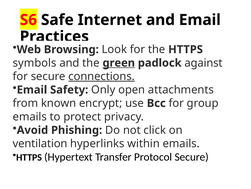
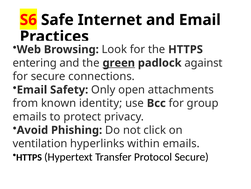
symbols: symbols -> entering (35, 63)
connections underline: present -> none (102, 76)
encrypt: encrypt -> identity (101, 103)
